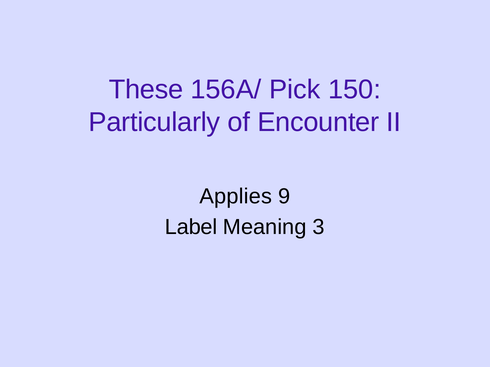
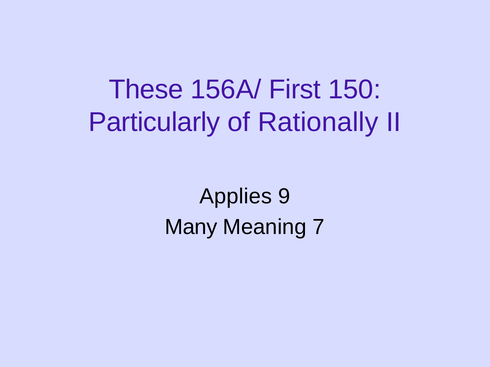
Pick: Pick -> First (295, 90)
Encounter: Encounter -> Rationally (318, 122)
Label: Label -> Many (191, 227)
3: 3 -> 7 (319, 227)
